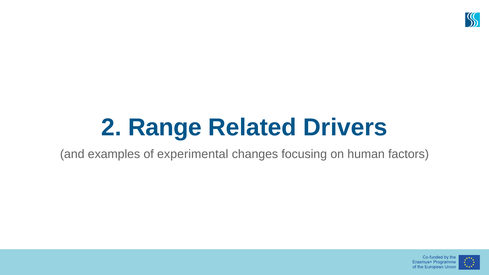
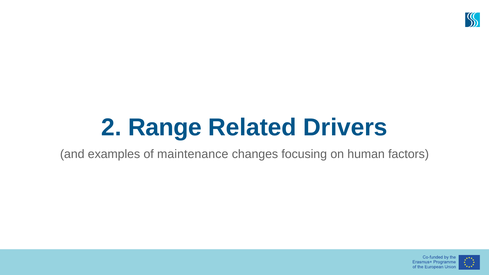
experimental: experimental -> maintenance (193, 154)
